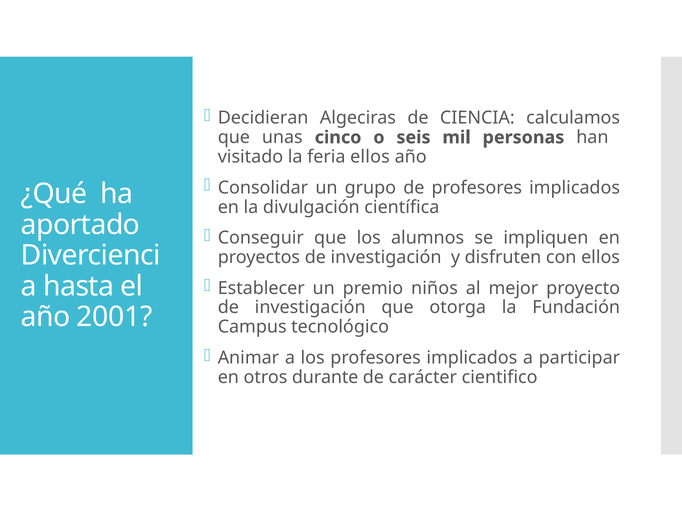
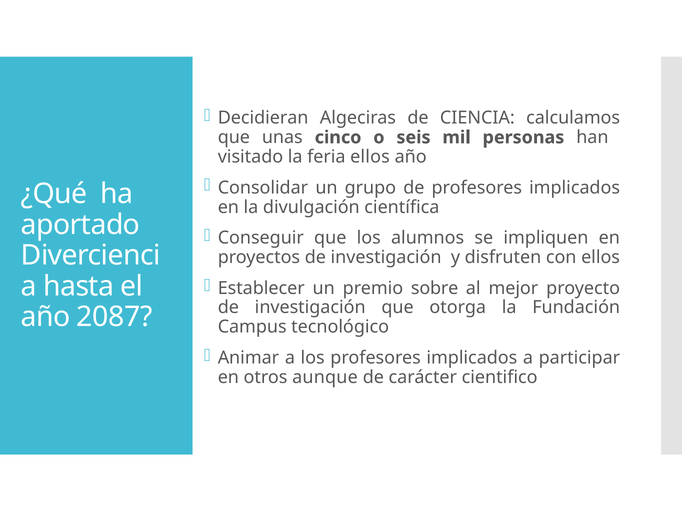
niños: niños -> sobre (435, 288)
2001: 2001 -> 2087 (114, 317)
durante: durante -> aunque (325, 377)
